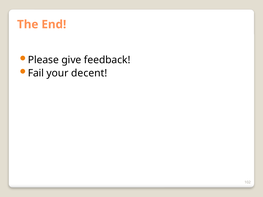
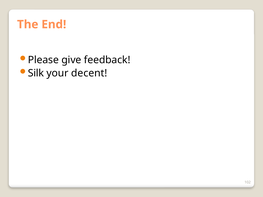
Fail: Fail -> Silk (36, 73)
